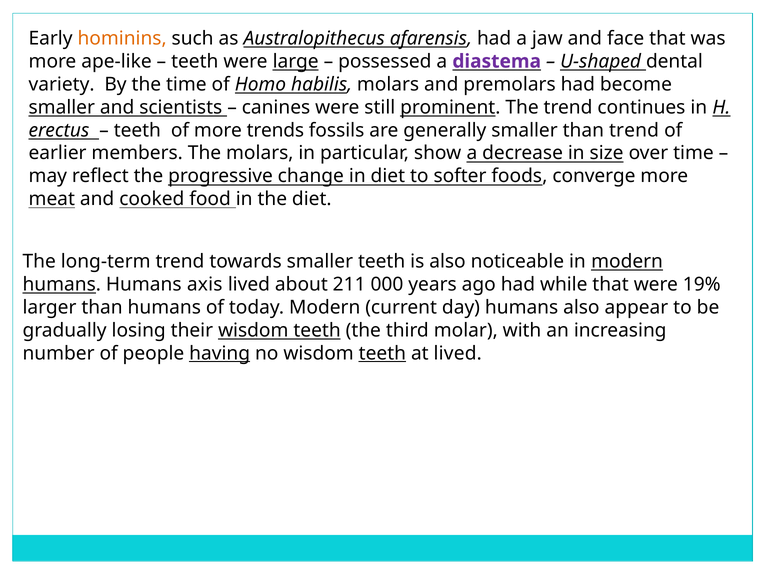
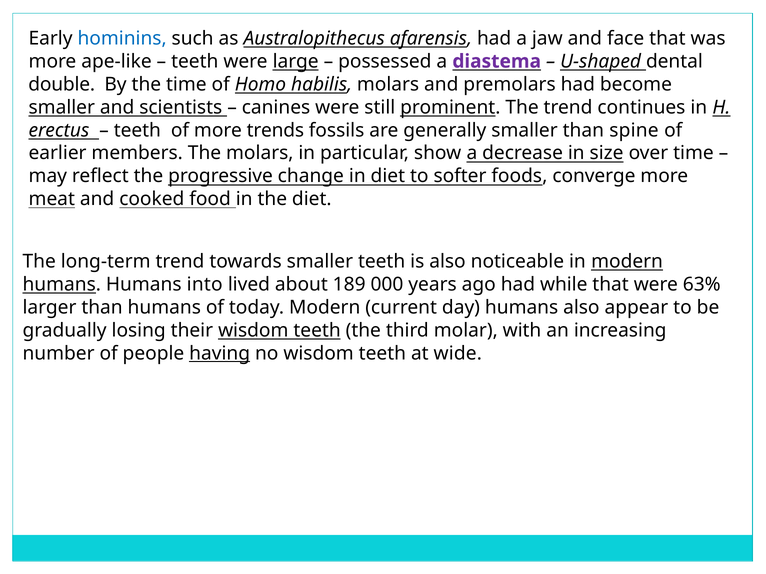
hominins colour: orange -> blue (122, 38)
variety: variety -> double (62, 84)
than trend: trend -> spine (634, 130)
axis: axis -> into (205, 285)
211: 211 -> 189 (349, 285)
19%: 19% -> 63% (702, 285)
teeth underline: present -> none (382, 354)
at lived: lived -> wide (458, 354)
